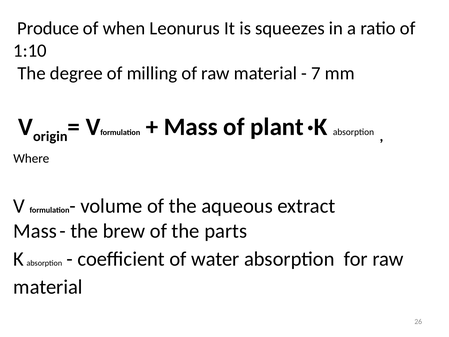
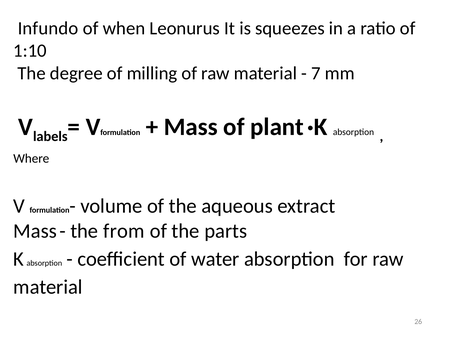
Produce: Produce -> Infundo (48, 28)
origin: origin -> labels (50, 136)
brew: brew -> from (124, 231)
